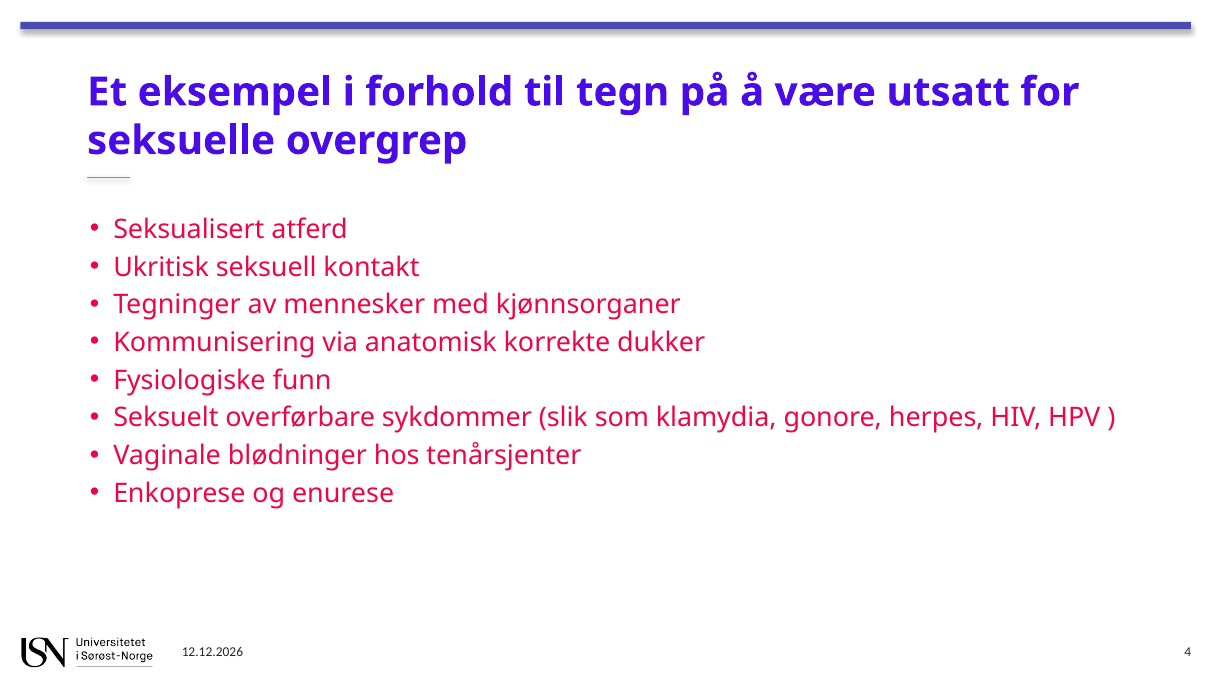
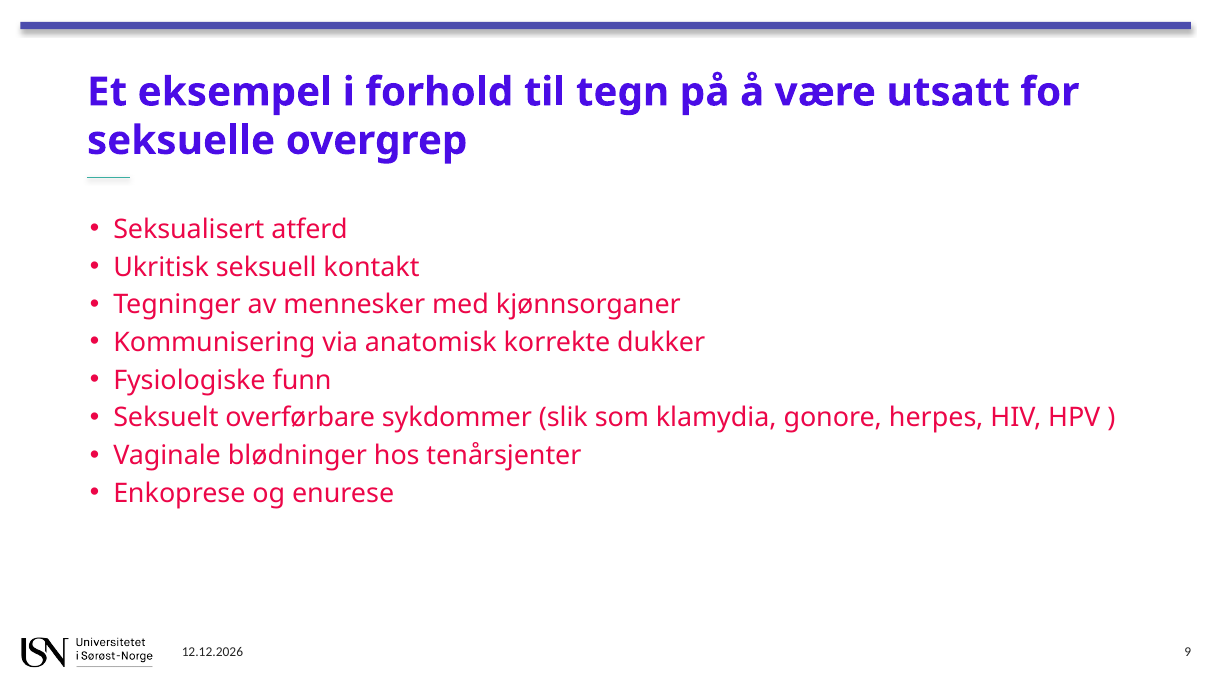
4: 4 -> 9 (1188, 652)
